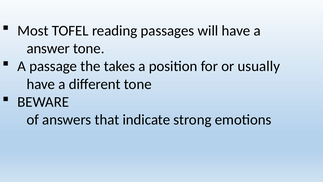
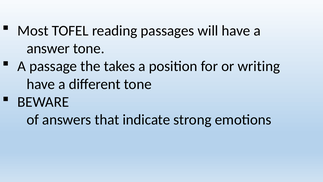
usually: usually -> writing (259, 66)
